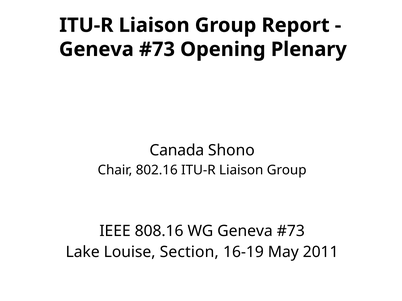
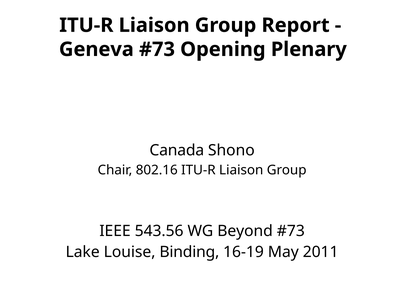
808.16: 808.16 -> 543.56 (159, 231)
WG Geneva: Geneva -> Beyond (245, 231)
Section: Section -> Binding (189, 252)
